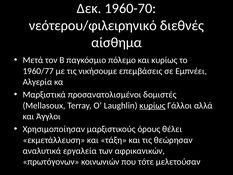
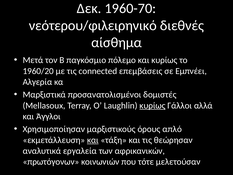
1960/77: 1960/77 -> 1960/20 (38, 71)
νικήσουμε: νικήσουμε -> connected (98, 71)
θέλει: θέλει -> απλό (172, 129)
και underline: none -> present (93, 140)
